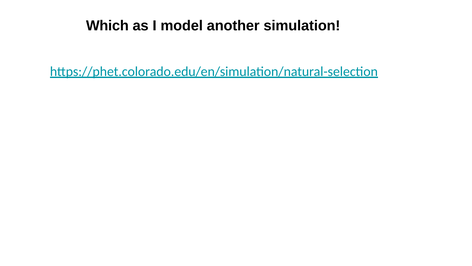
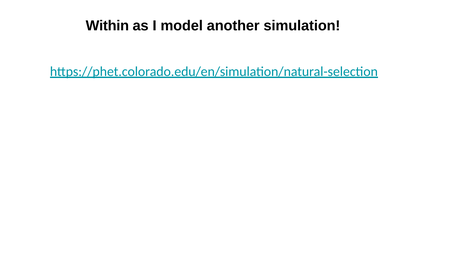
Which: Which -> Within (107, 26)
